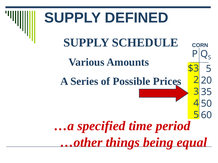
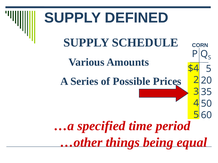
$3: $3 -> $4 (193, 69)
